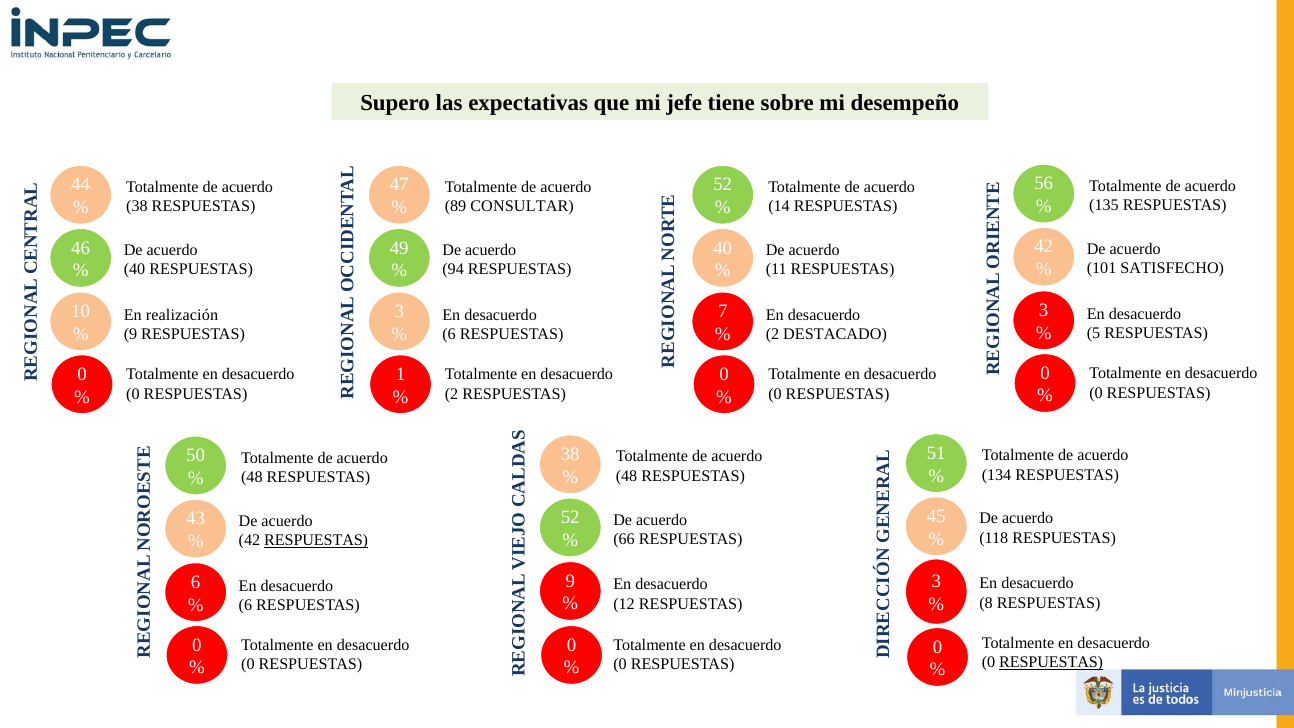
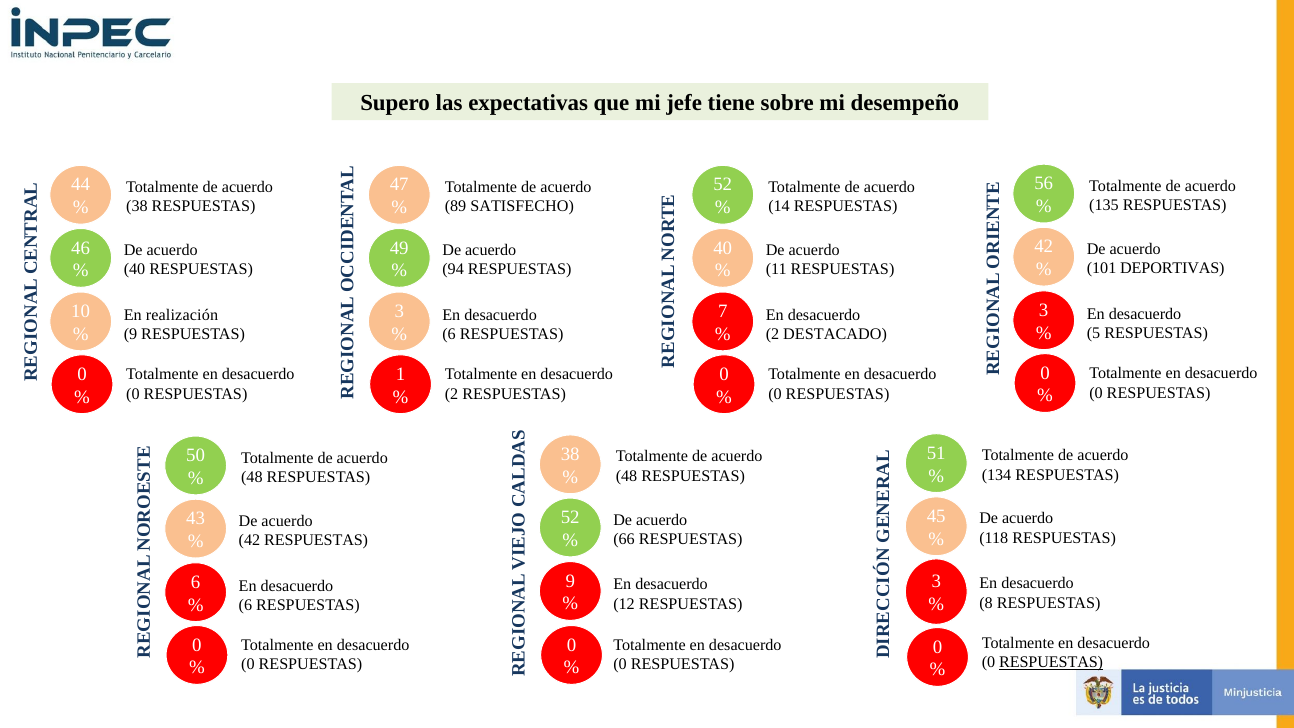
CONSULTAR: CONSULTAR -> SATISFECHO (522, 206)
SATISFECHO: SATISFECHO -> DEPORTIVAS (1172, 268)
RESPUESTAS underline: present -> none (316, 540)
